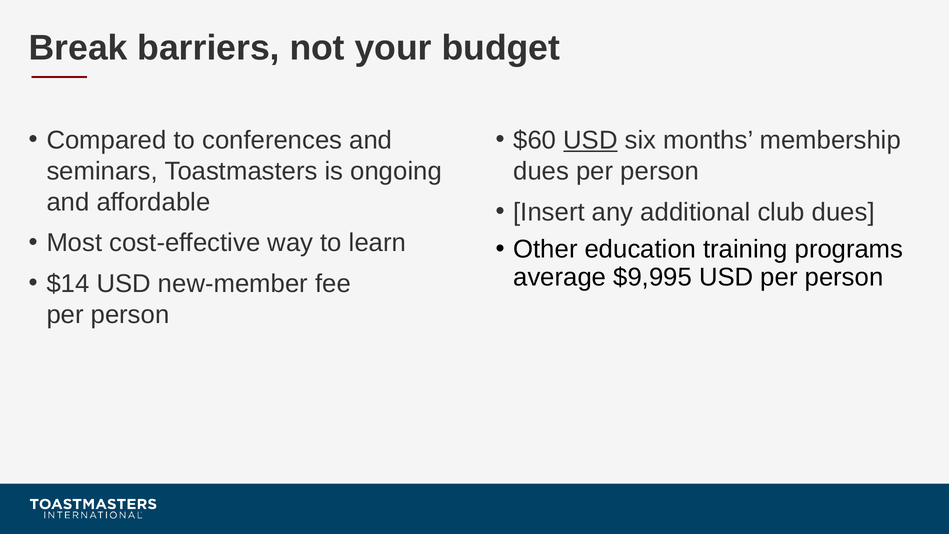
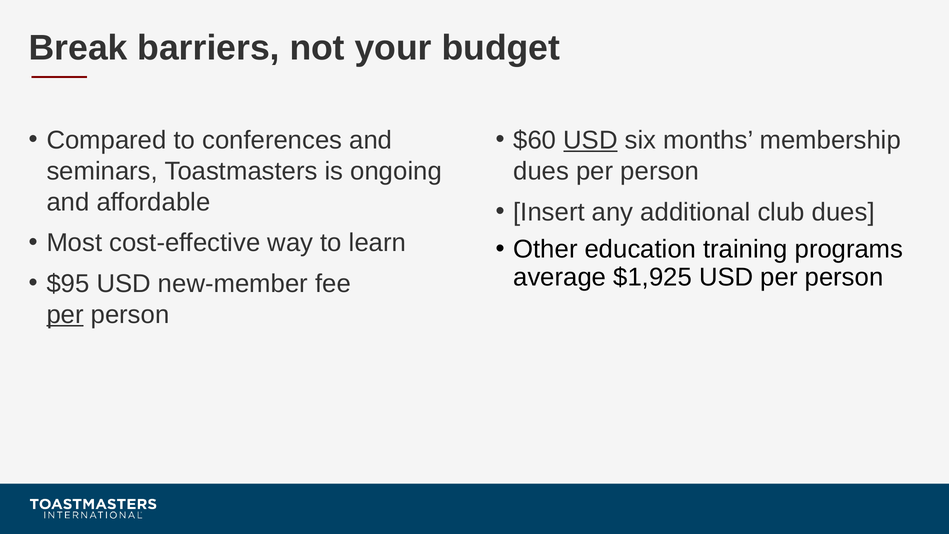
$9,995: $9,995 -> $1,925 (653, 277)
$14: $14 -> $95 (68, 284)
per underline: none -> present (65, 315)
